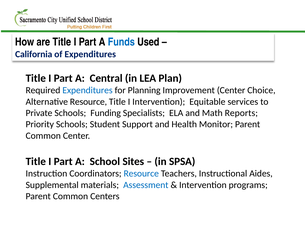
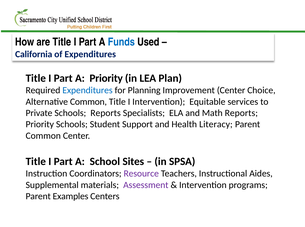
A Central: Central -> Priority (106, 78)
Alternative Resource: Resource -> Common (88, 102)
Schools Funding: Funding -> Reports (106, 113)
Monitor: Monitor -> Literacy (216, 124)
Resource colour: blue -> purple (141, 174)
Assessment colour: blue -> purple (146, 185)
Common: Common -> Examples (71, 196)
